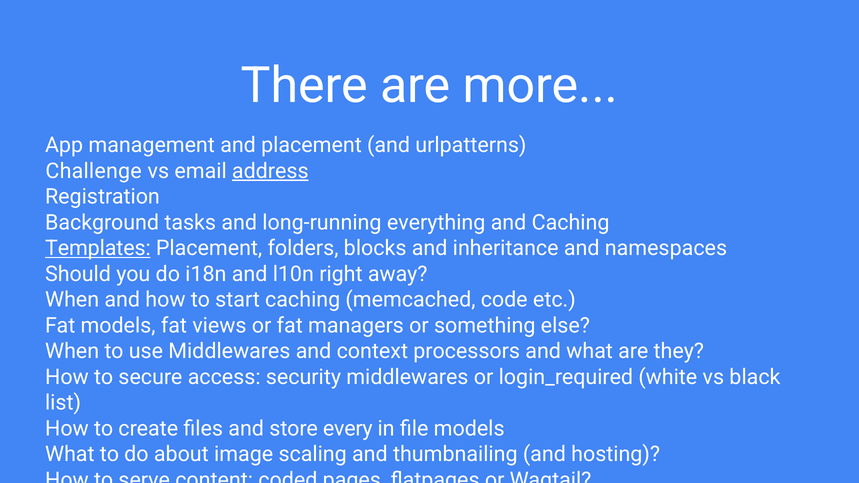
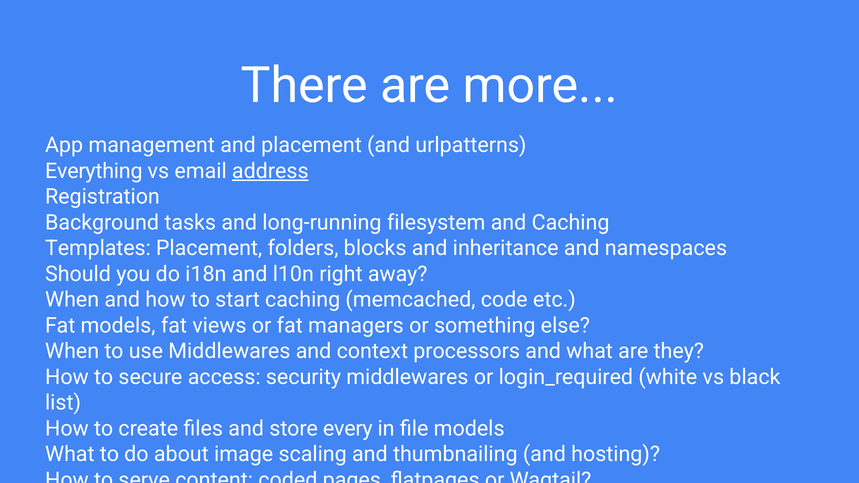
Challenge: Challenge -> Everything (94, 171)
everything: everything -> filesystem (436, 223)
Templates underline: present -> none (98, 248)
